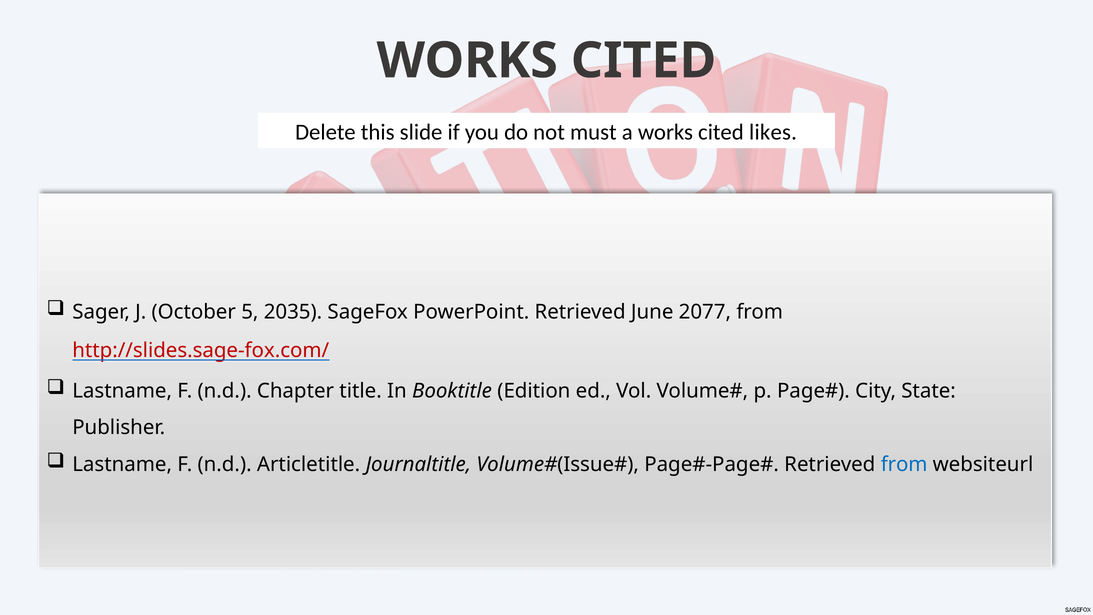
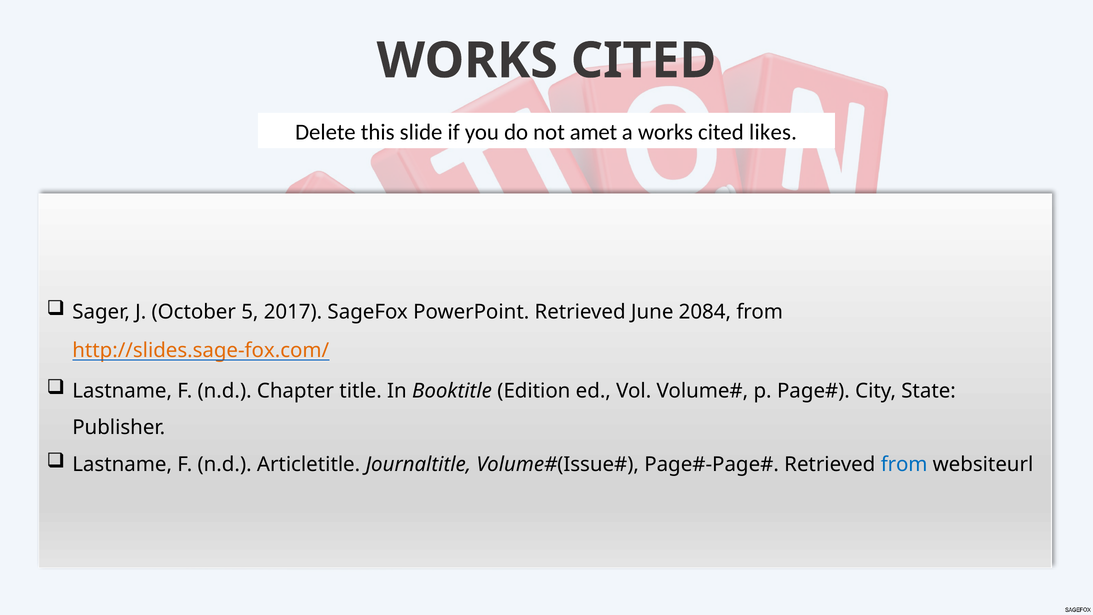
must: must -> amet (593, 132)
2035: 2035 -> 2017 (293, 312)
2077: 2077 -> 2084 (705, 312)
http://slides.sage-fox.com/ colour: red -> orange (201, 350)
